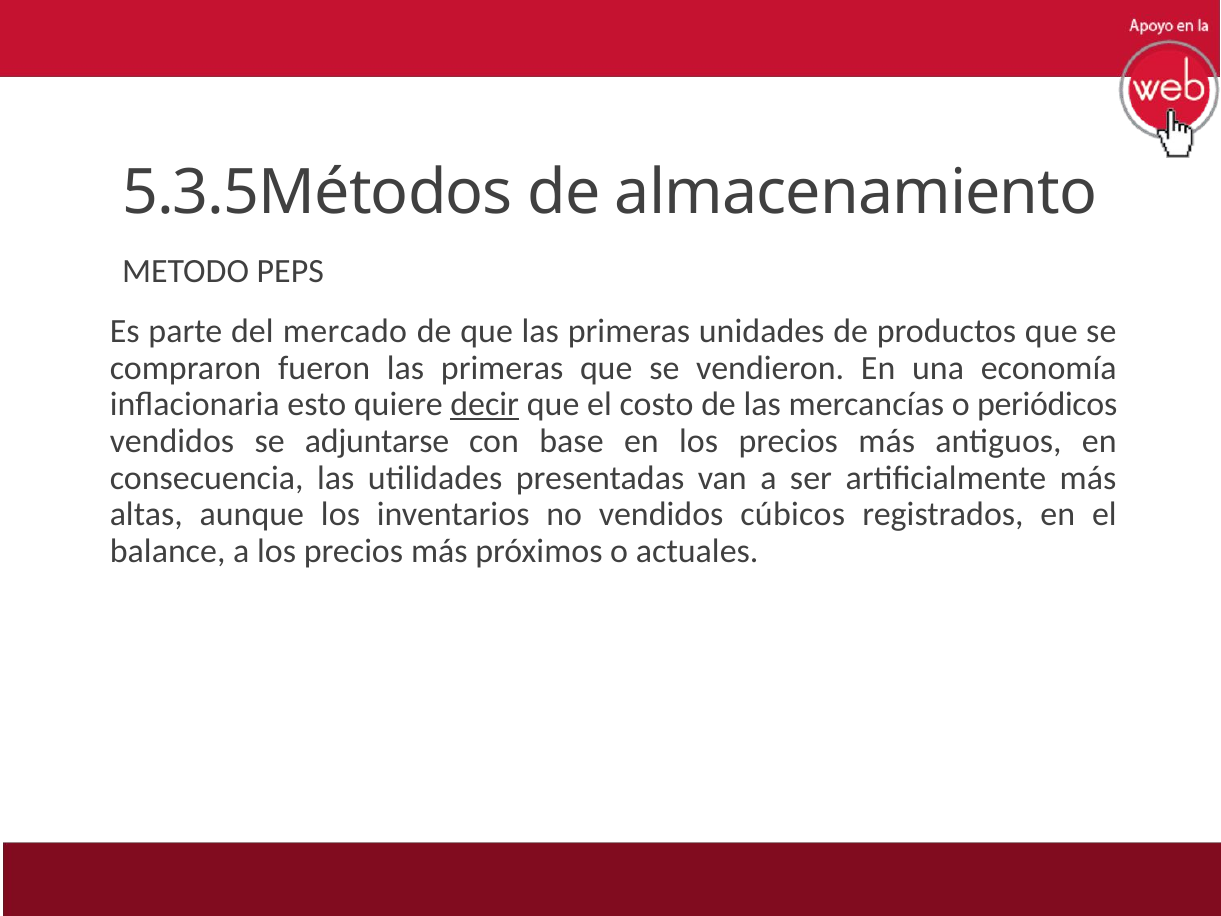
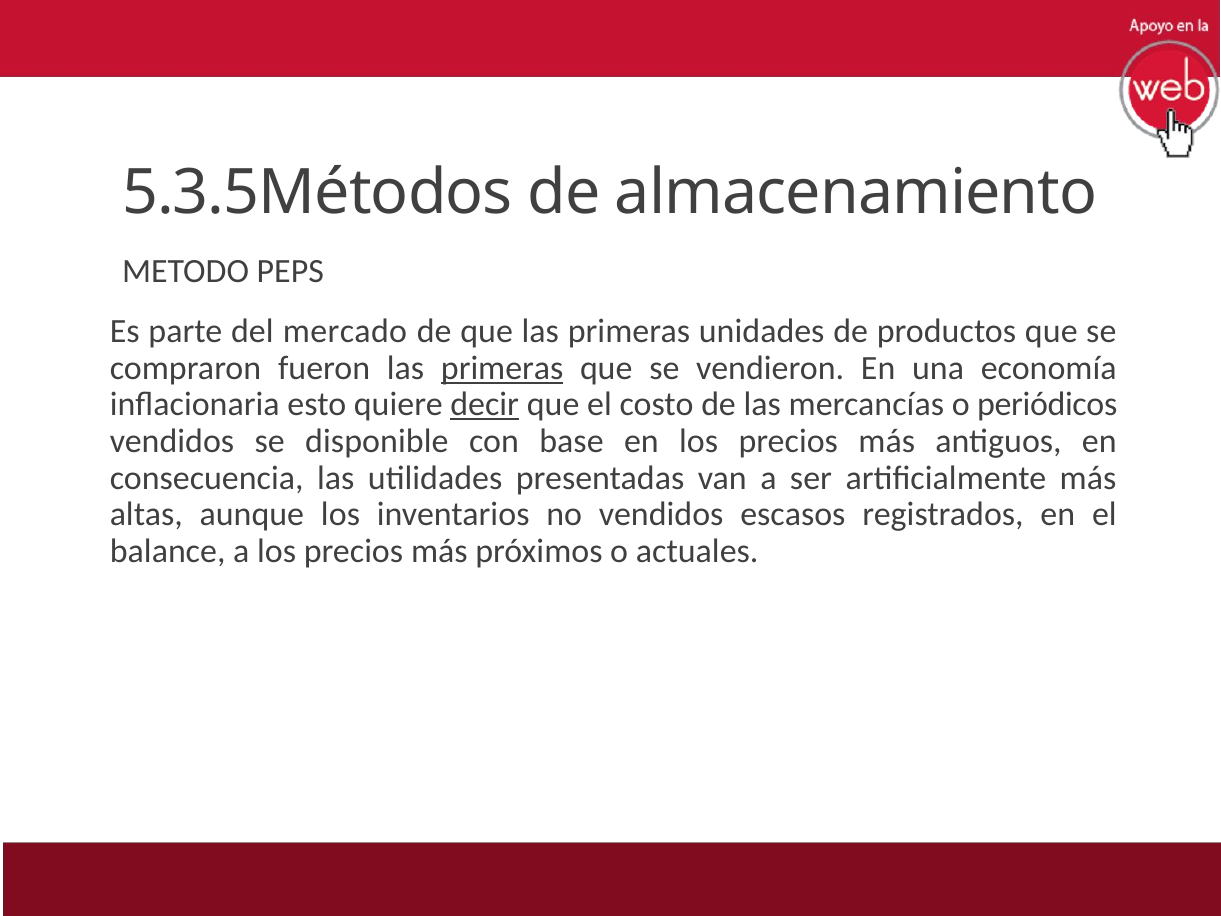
primeras underline: none -> present (502, 368)
adjuntarse: adjuntarse -> disponible (377, 441)
cúbicos: cúbicos -> escasos (793, 515)
